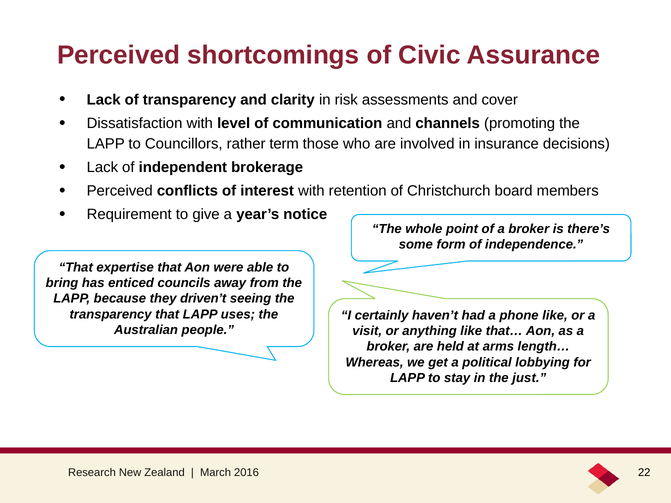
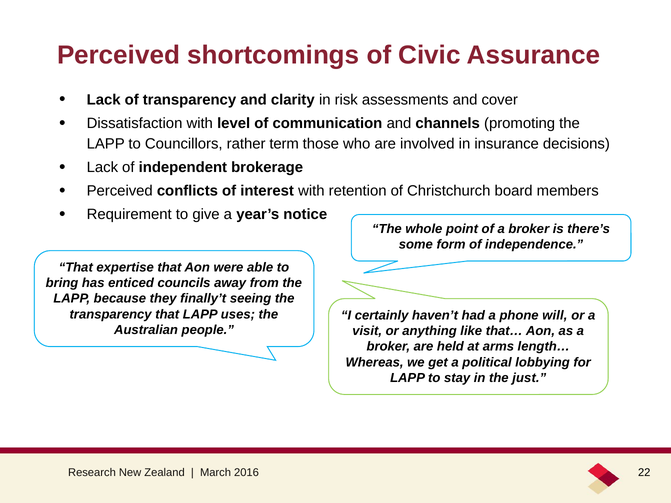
driven’t: driven’t -> finally’t (203, 299)
phone like: like -> will (555, 316)
